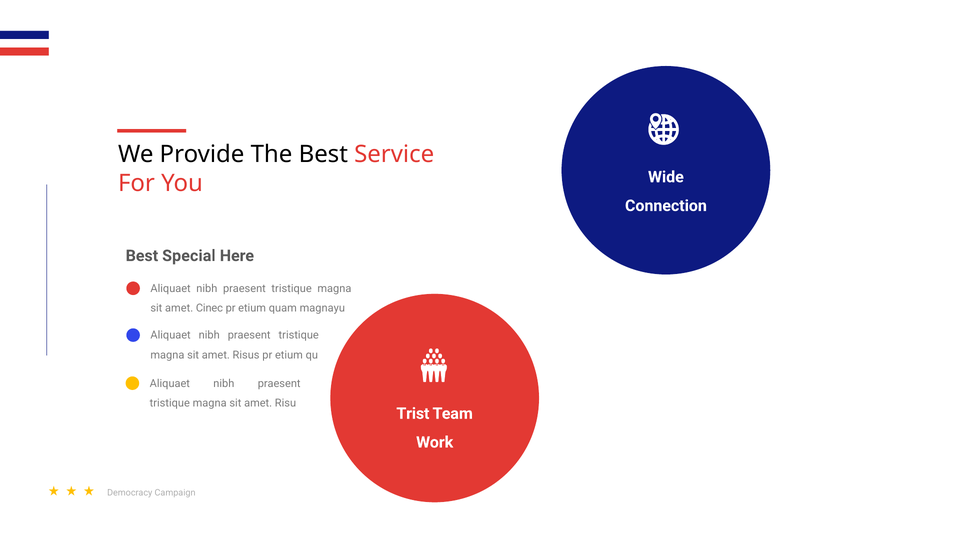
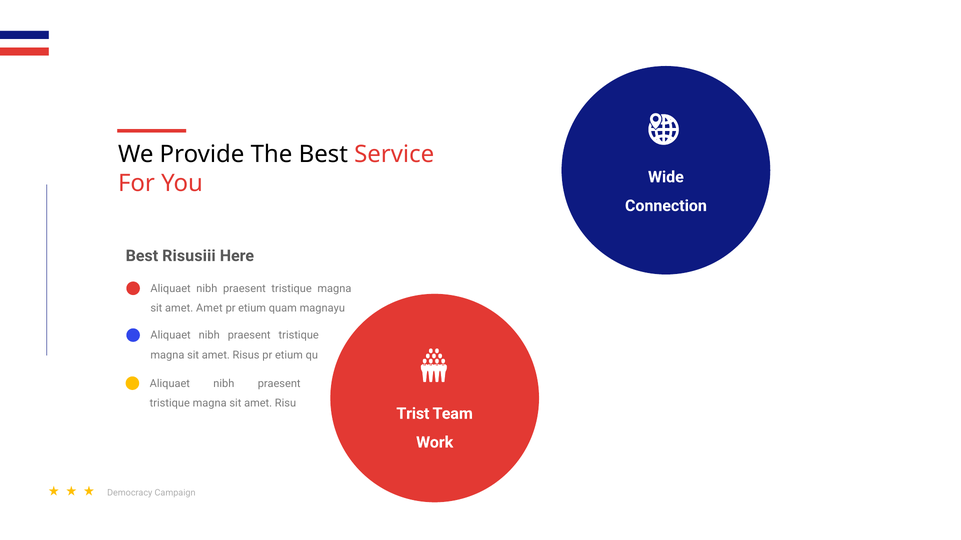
Special: Special -> Risusiii (189, 256)
amet Cinec: Cinec -> Amet (209, 309)
